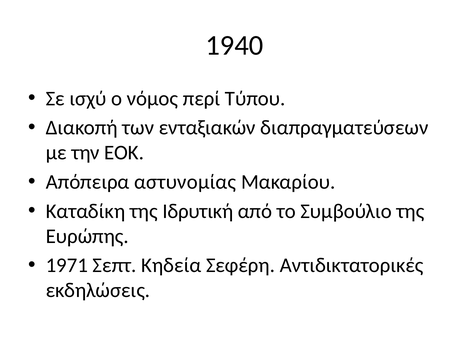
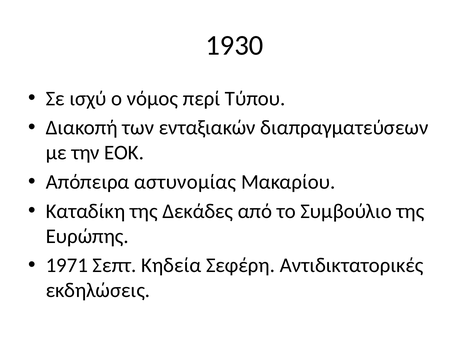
1940: 1940 -> 1930 (234, 45)
Ιδρυτική: Ιδρυτική -> Δεκάδες (198, 211)
